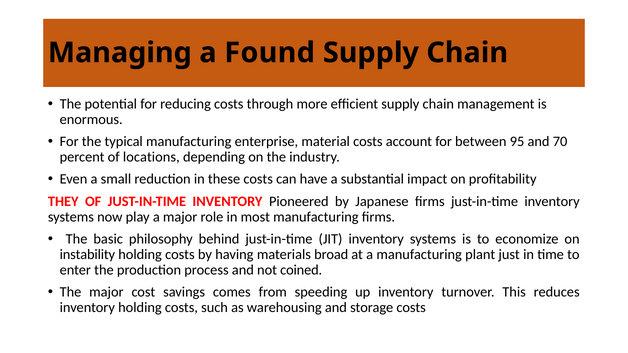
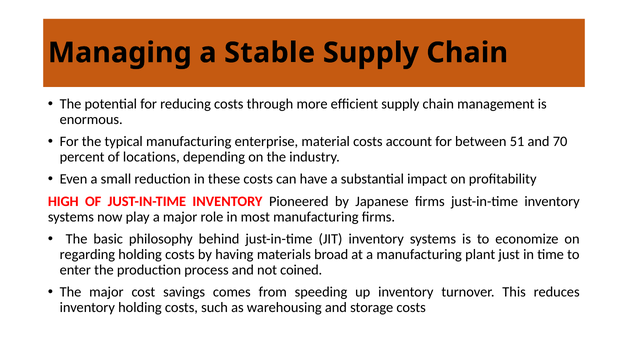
Found: Found -> Stable (270, 53)
95: 95 -> 51 (517, 142)
THEY: THEY -> HIGH (63, 201)
instability: instability -> regarding (87, 255)
